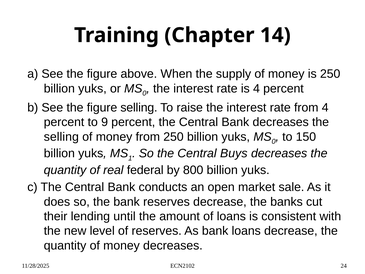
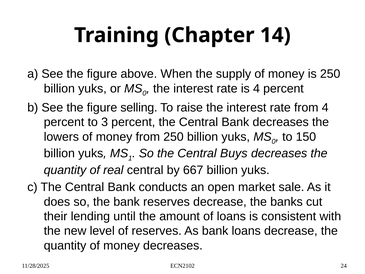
9: 9 -> 3 (105, 122)
selling: selling -> lowers (61, 137)
real federal: federal -> central (145, 170)
800: 800 -> 667 (193, 170)
